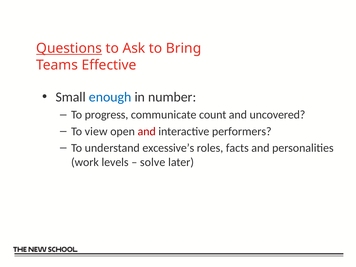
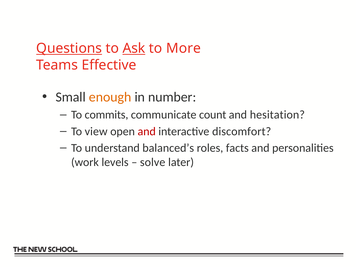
Ask underline: none -> present (134, 48)
Bring: Bring -> More (184, 48)
enough colour: blue -> orange (110, 97)
progress: progress -> commits (107, 115)
uncovered: uncovered -> hesitation (277, 115)
performers: performers -> discomfort (242, 131)
excessive’s: excessive’s -> balanced’s (168, 148)
